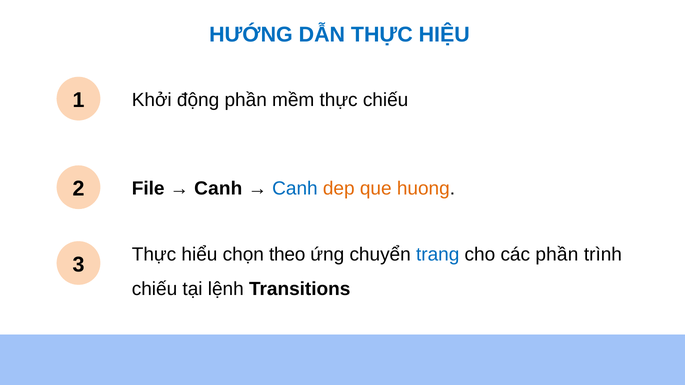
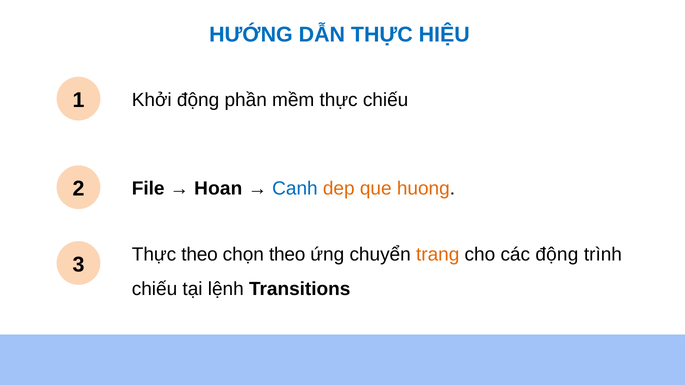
Canh: Canh -> Hoan (218, 189)
Thực hiểu: hiểu -> theo (200, 255)
trang colour: blue -> orange (438, 255)
các phần: phần -> động (557, 255)
